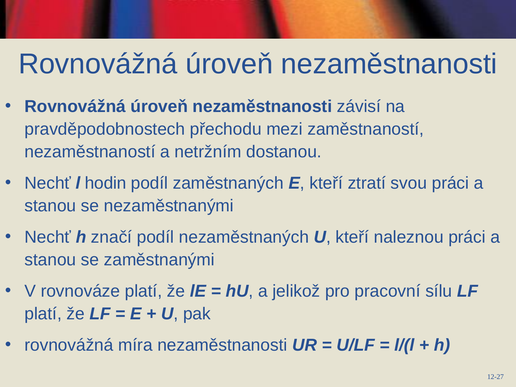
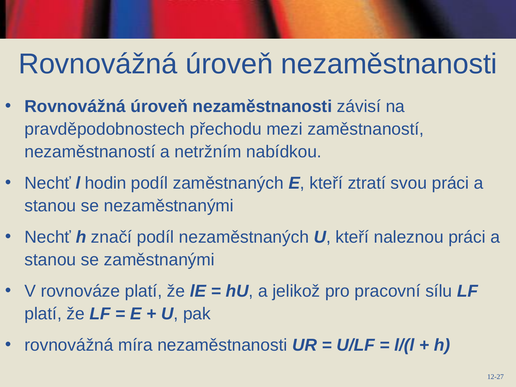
dostanou: dostanou -> nabídkou (284, 152)
